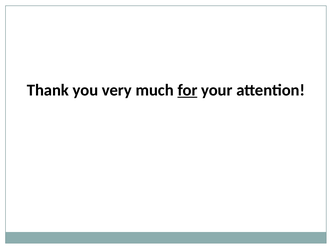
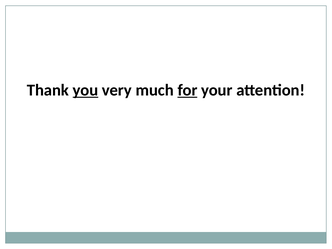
you underline: none -> present (85, 90)
